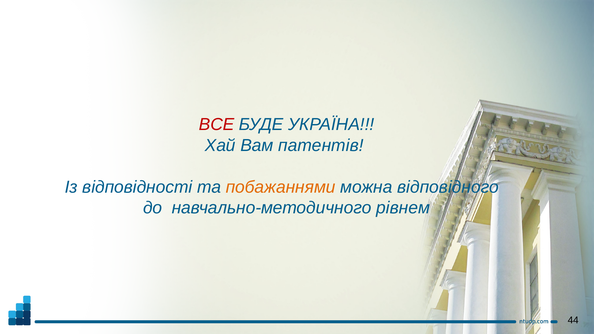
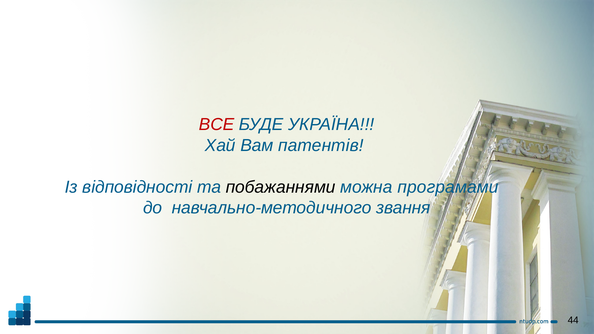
побажаннями colour: orange -> black (281, 187)
відповідного: відповідного -> програмами (448, 187)
рівнем: рівнем -> звання (403, 208)
